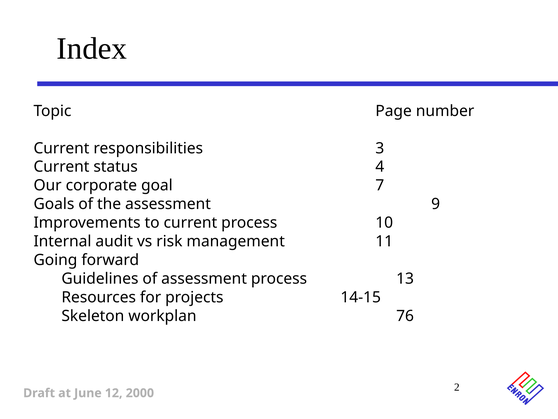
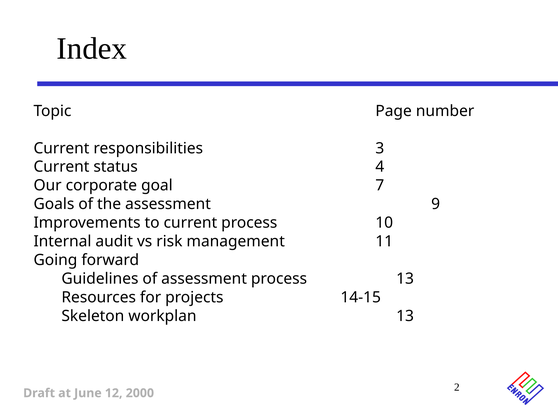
workplan 76: 76 -> 13 (405, 316)
